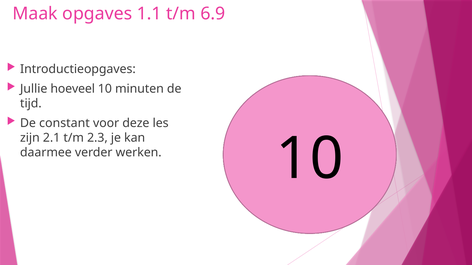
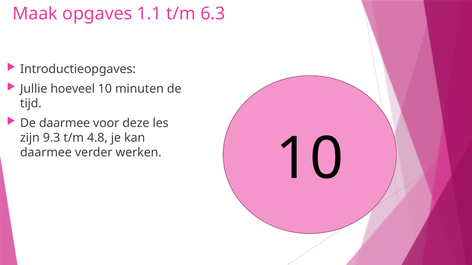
6.9: 6.9 -> 6.3 (213, 14)
De constant: constant -> daarmee (65, 123)
2.1: 2.1 -> 9.3 (52, 138)
2.3: 2.3 -> 4.8 (97, 138)
